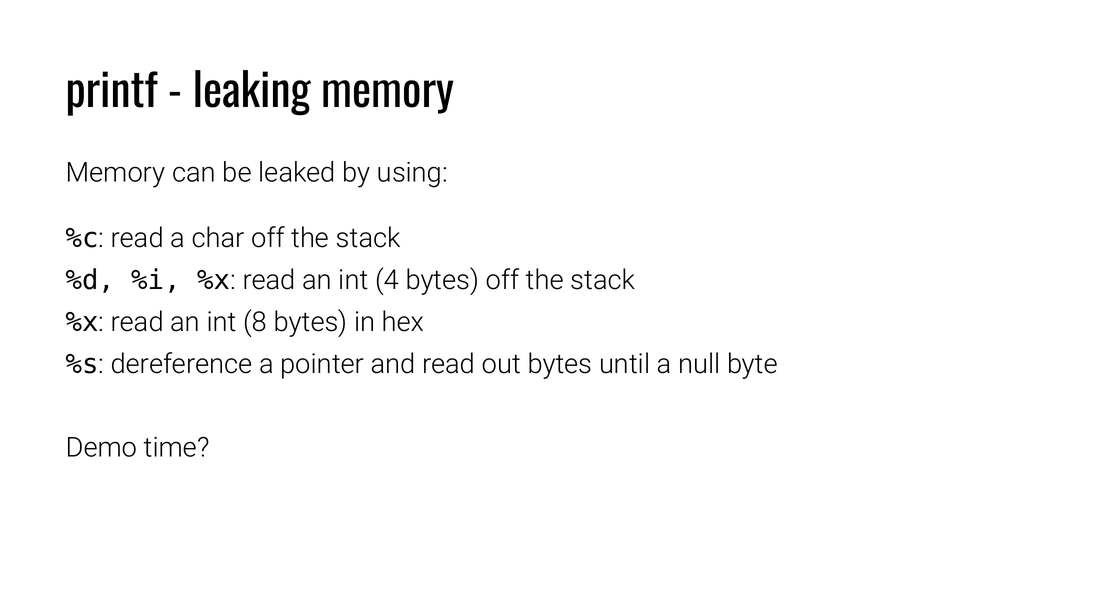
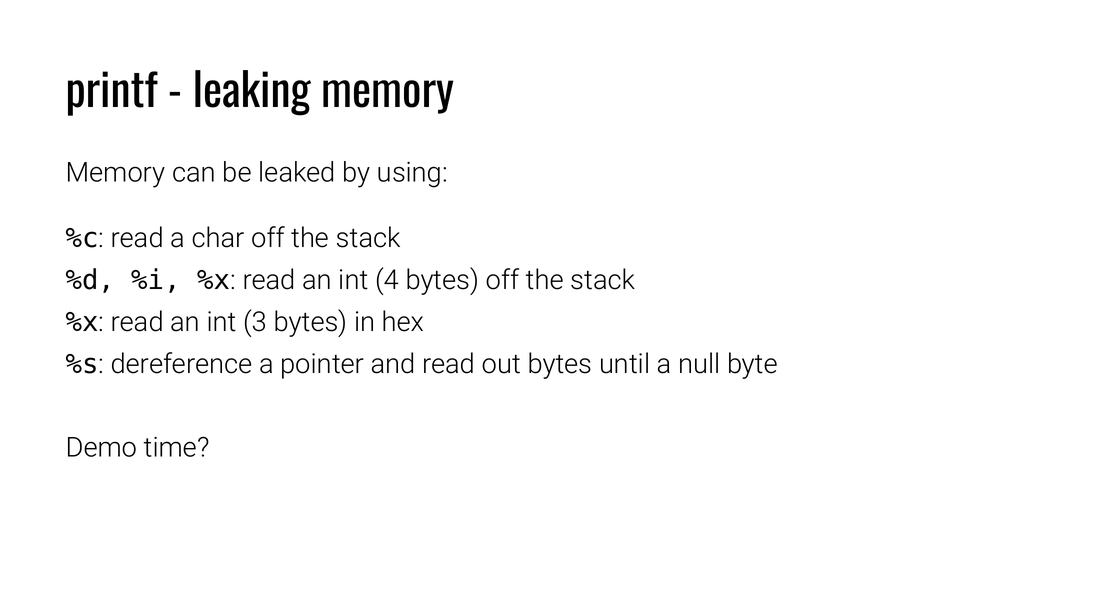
8: 8 -> 3 (255, 322)
